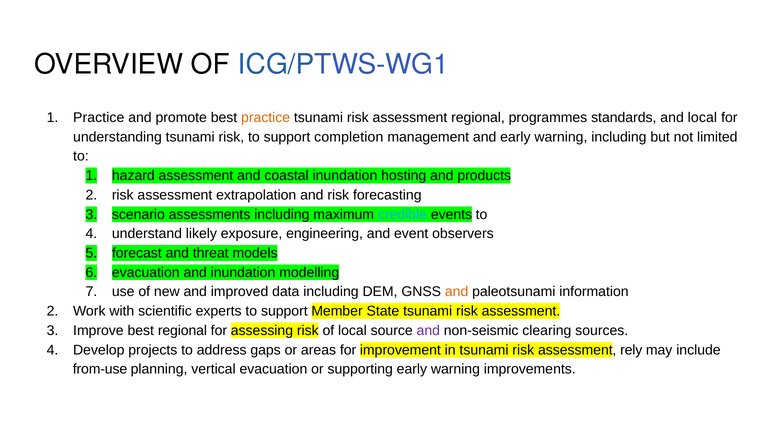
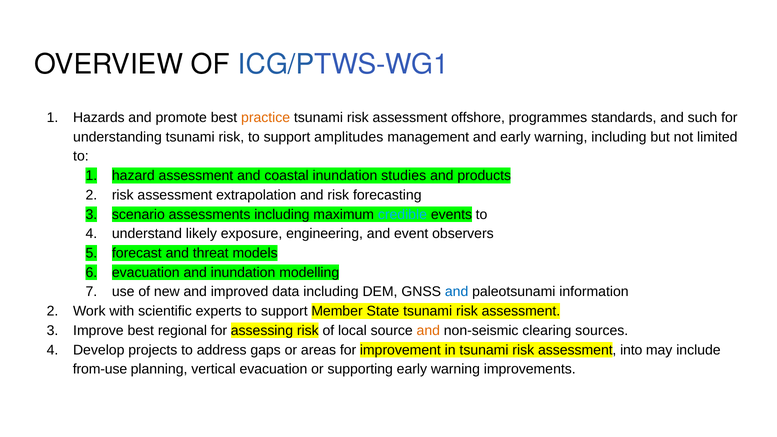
Practice: Practice -> Hazards (99, 118)
assessment regional: regional -> offshore (478, 118)
and local: local -> such (702, 118)
completion: completion -> amplitudes (349, 137)
hosting: hosting -> studies (404, 176)
and colour: orange -> blue (457, 292)
and colour: purple -> orange (428, 331)
rely: rely -> into (631, 350)
